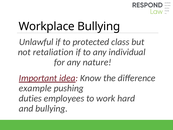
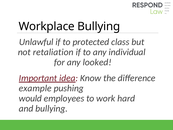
nature: nature -> looked (97, 62)
duties: duties -> would (30, 98)
